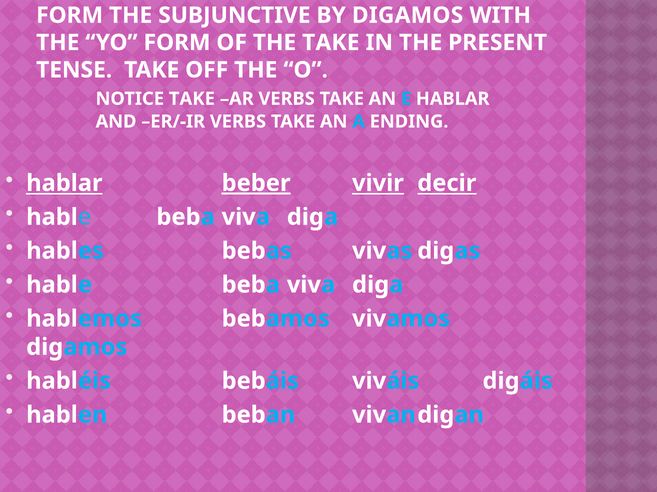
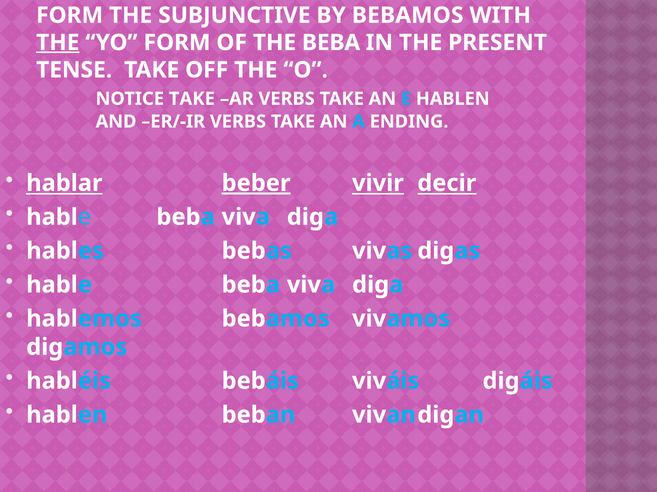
BY DIGAMOS: DIGAMOS -> BEBAMOS (408, 15)
THE underline: none -> present (58, 43)
THE TAKE: TAKE -> BEBA (331, 43)
E HABLAR: HABLAR -> HABLEN (453, 99)
